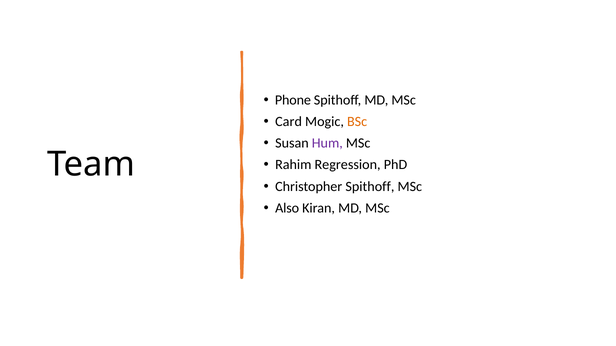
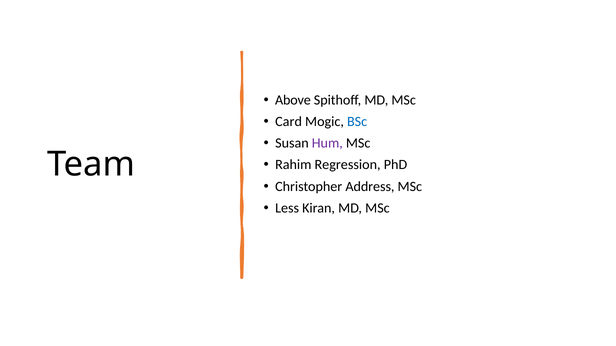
Phone: Phone -> Above (293, 100)
BSc colour: orange -> blue (357, 122)
Christopher Spithoff: Spithoff -> Address (370, 187)
Also: Also -> Less (287, 208)
